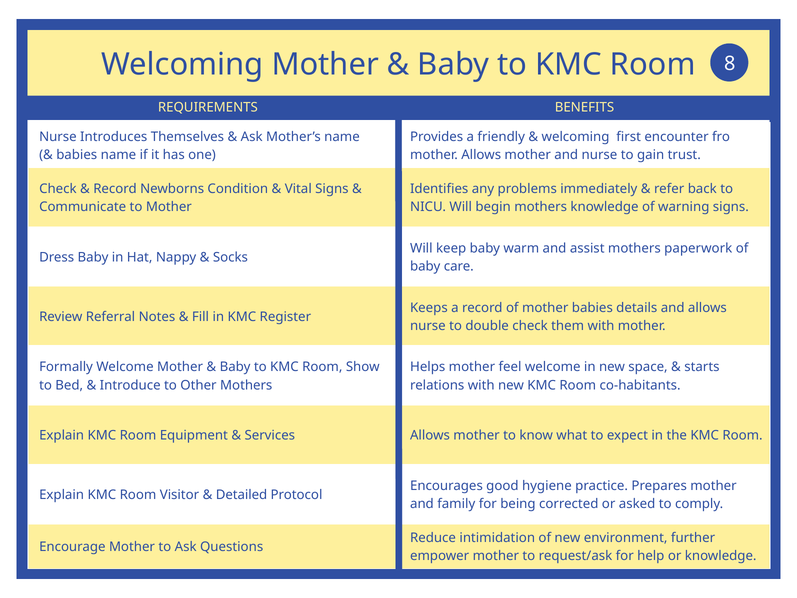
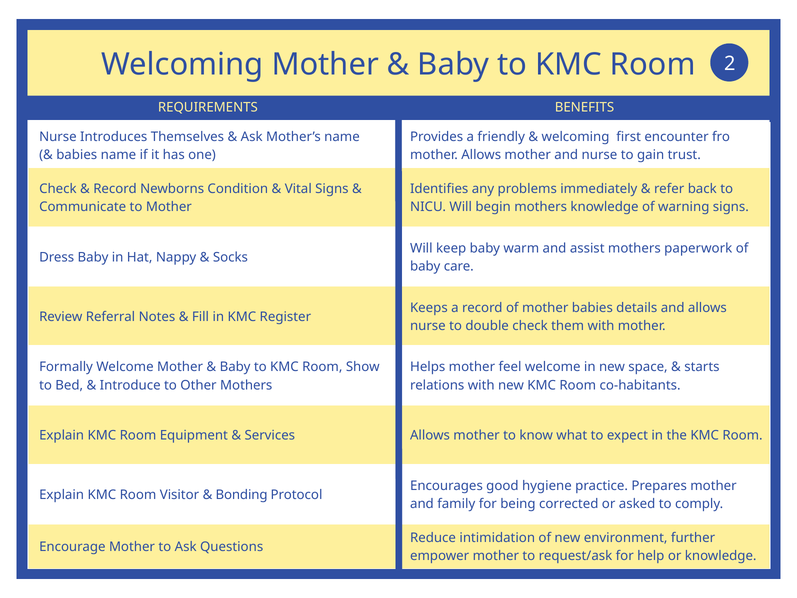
8: 8 -> 2 (730, 64)
Detailed: Detailed -> Bonding (242, 495)
